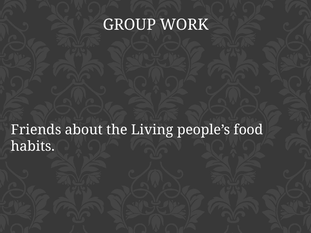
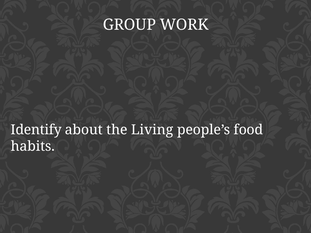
Friends: Friends -> Identify (36, 130)
